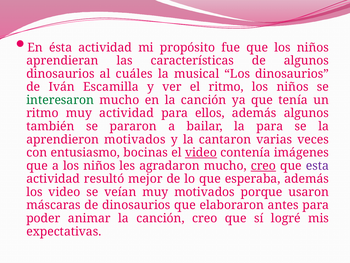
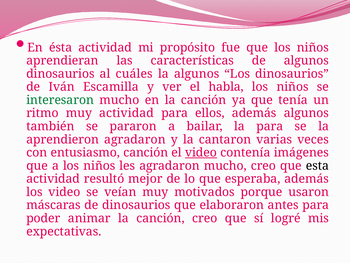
la musical: musical -> algunos (197, 74)
el ritmo: ritmo -> habla (226, 87)
aprendieron motivados: motivados -> agradaron (135, 139)
entusiasmo bocinas: bocinas -> canción (146, 152)
creo underline: present -> none (263, 165)
esta colour: purple -> black (317, 165)
